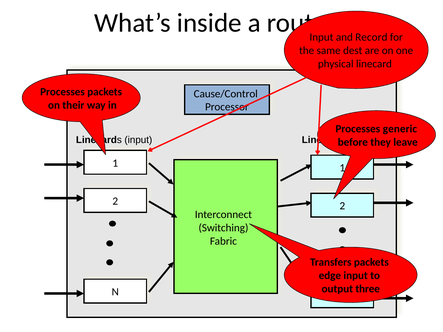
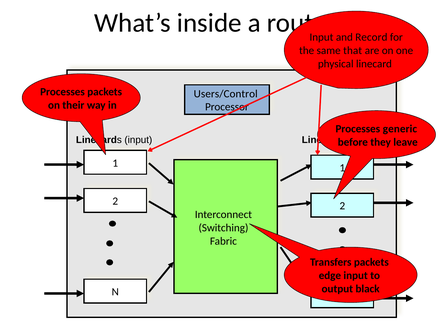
dest: dest -> that (353, 51)
Cause/Control: Cause/Control -> Users/Control (226, 94)
three: three -> black (368, 289)
